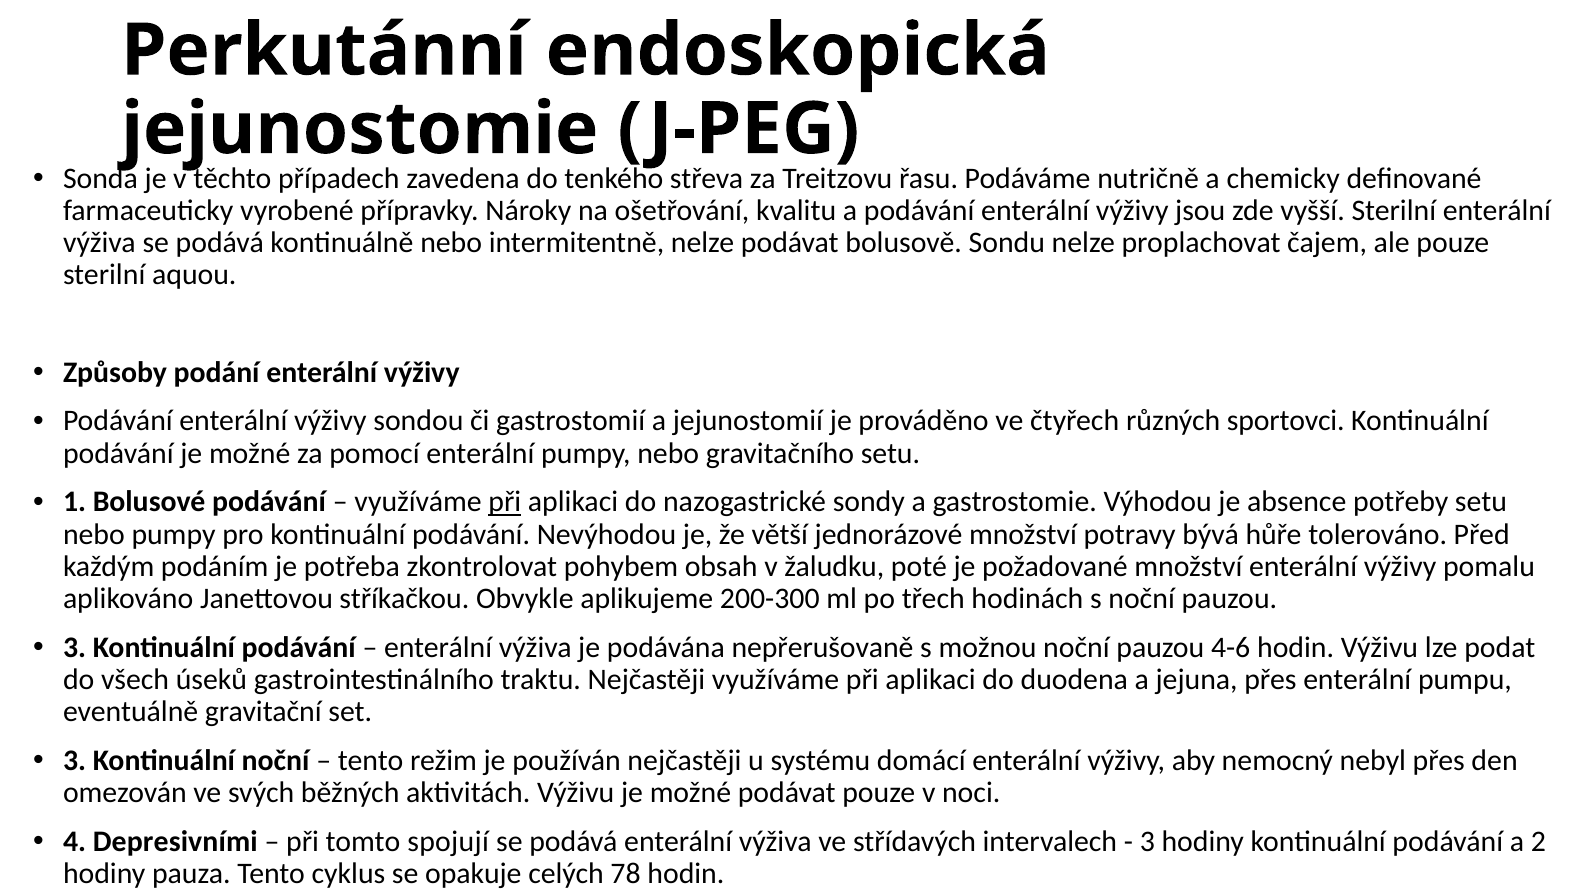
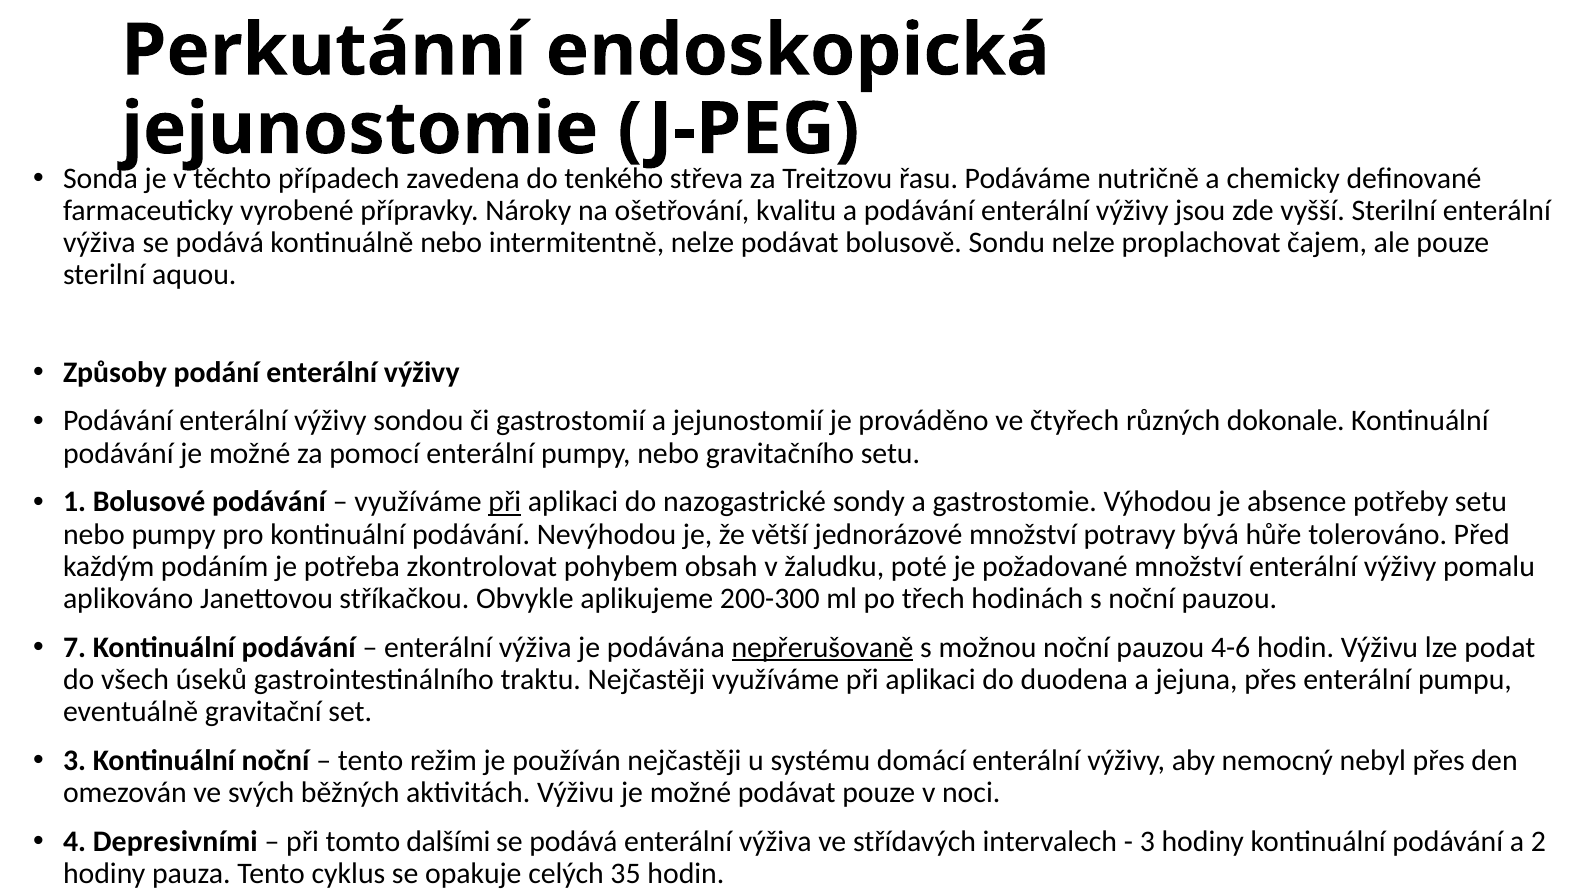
sportovci: sportovci -> dokonale (1286, 421)
3: 3 -> 7 (75, 648)
nepřerušovaně underline: none -> present (823, 648)
spojují: spojují -> dalšími (448, 842)
78: 78 -> 35 (626, 874)
